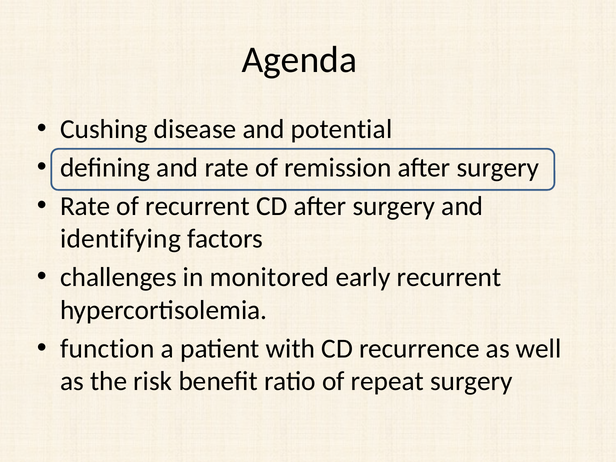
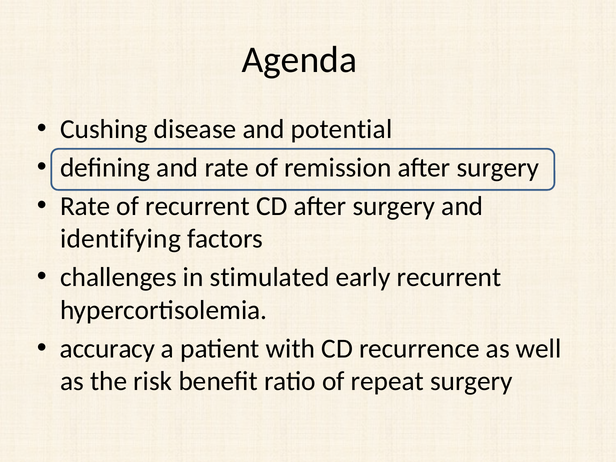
monitored: monitored -> stimulated (270, 277)
function: function -> accuracy (107, 348)
